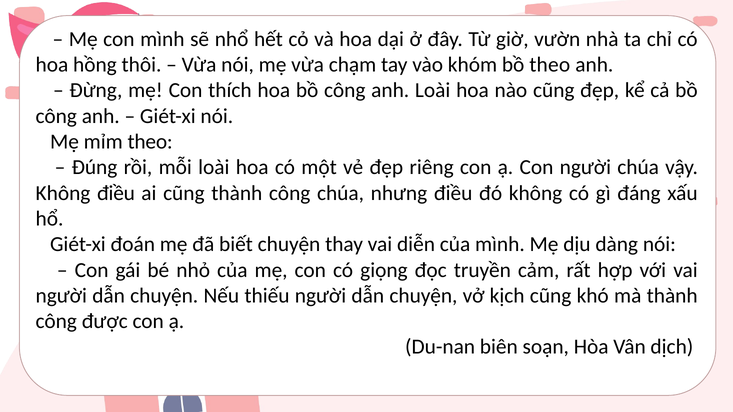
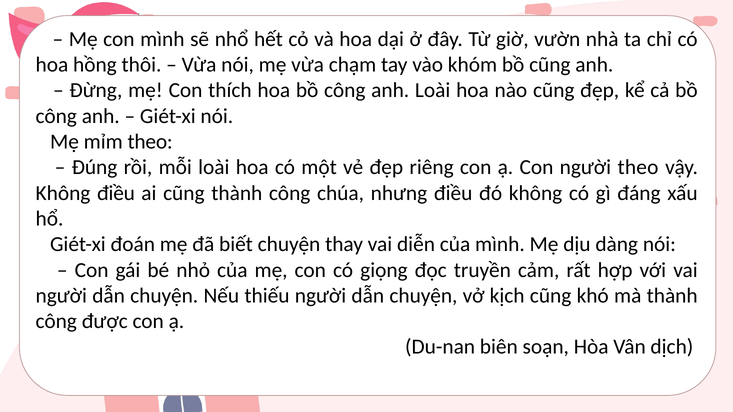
bồ theo: theo -> cũng (550, 65)
người chúa: chúa -> theo (638, 167)
